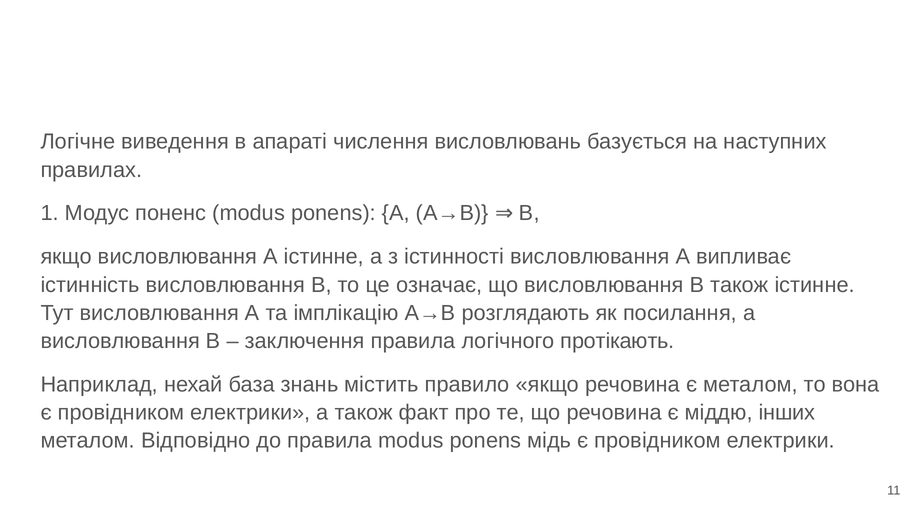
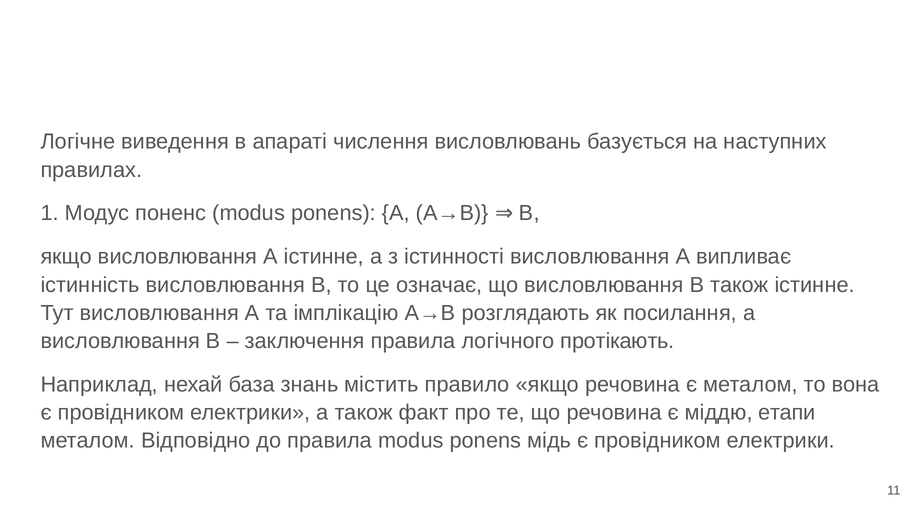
інших: інших -> етапи (787, 412)
